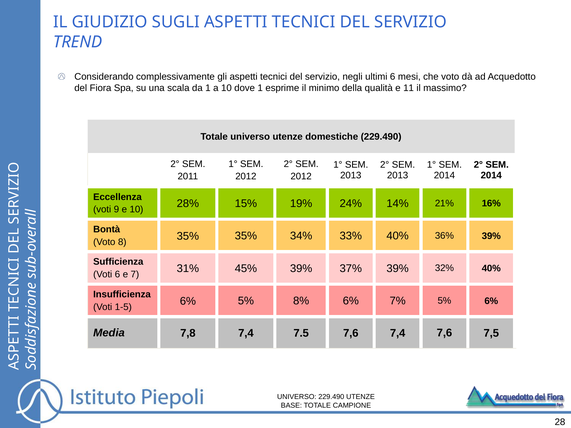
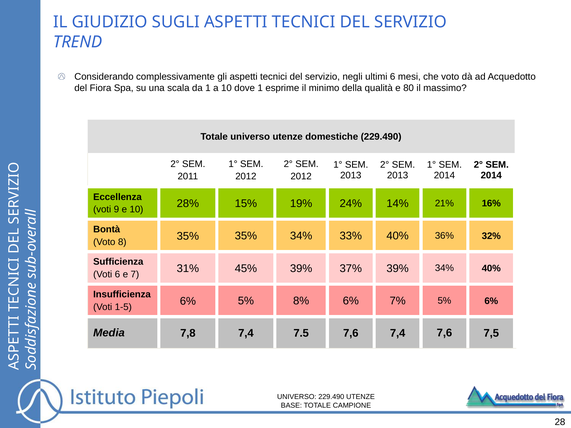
11: 11 -> 80 (409, 88)
36% 39%: 39% -> 32% (491, 236)
39% 32%: 32% -> 34% (444, 268)
